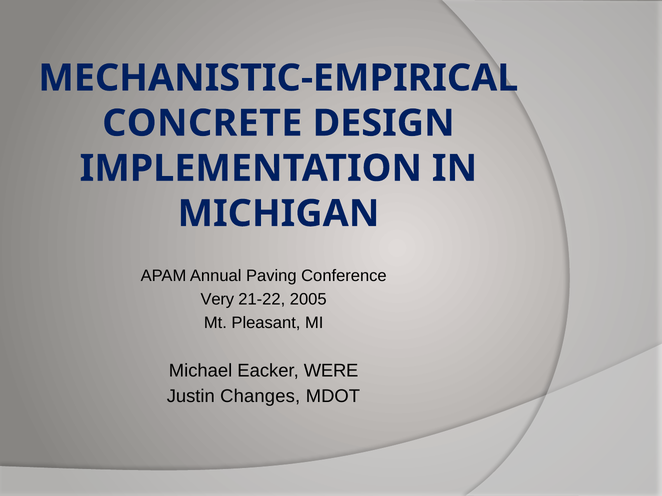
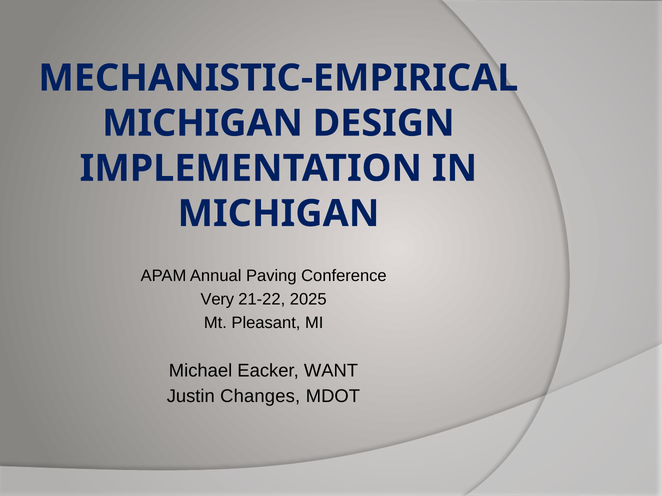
CONCRETE: CONCRETE -> MICHIGAN (203, 123)
2005: 2005 -> 2025 (308, 299)
WERE: WERE -> WANT (331, 371)
